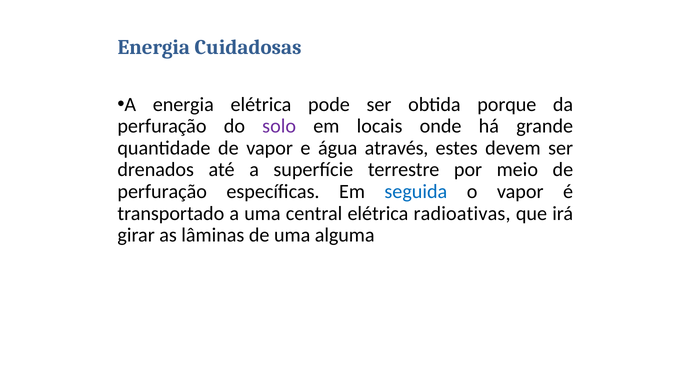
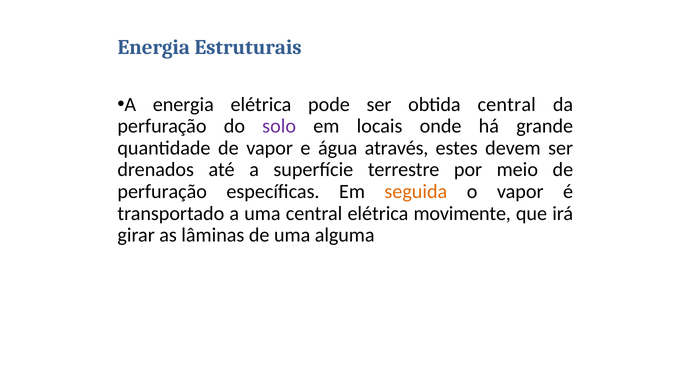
Cuidadosas: Cuidadosas -> Estruturais (248, 47)
obtida porque: porque -> central (507, 104)
seguida colour: blue -> orange (416, 191)
radioativas: radioativas -> movimente (462, 213)
